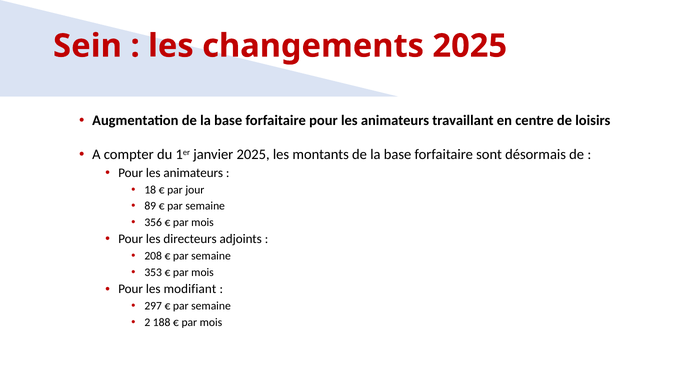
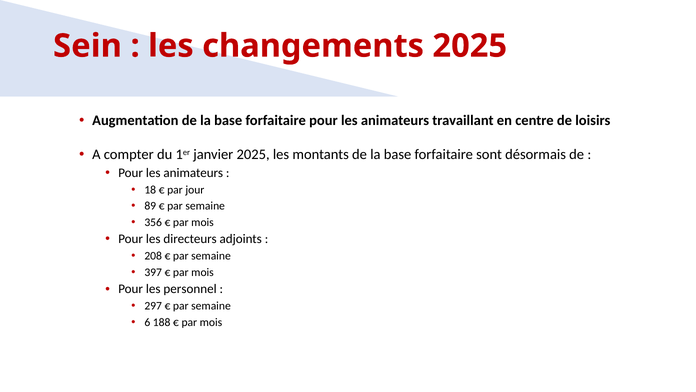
353: 353 -> 397 (153, 272)
modifiant: modifiant -> personnel (190, 289)
2: 2 -> 6 (147, 322)
